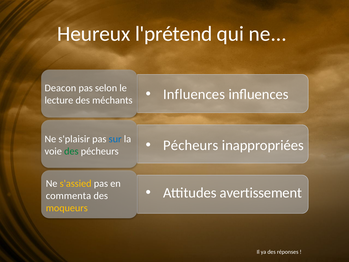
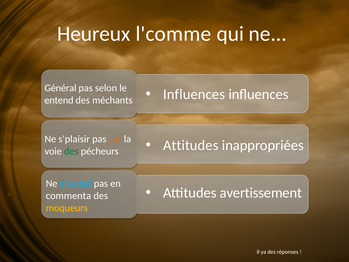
l'prétend: l'prétend -> l'comme (173, 34)
Deacon: Deacon -> Général (60, 88)
lecture: lecture -> entend (59, 100)
sur colour: blue -> orange (115, 139)
Pécheurs: Pécheurs -> Attitudes (191, 145)
s'assied colour: yellow -> light blue (76, 183)
